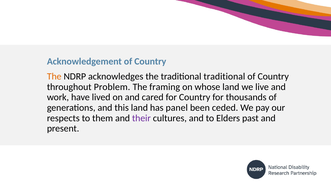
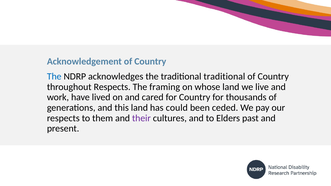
The colour: orange -> blue (54, 76)
throughout Problem: Problem -> Respects (112, 87)
panel: panel -> could (177, 108)
